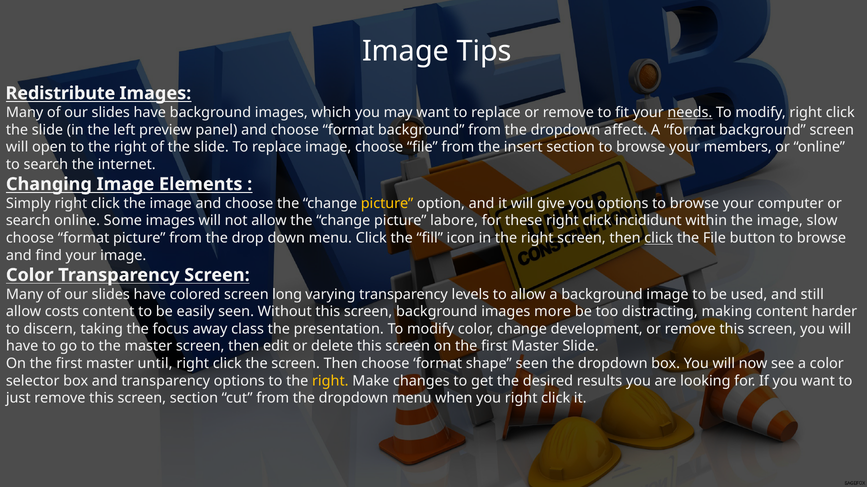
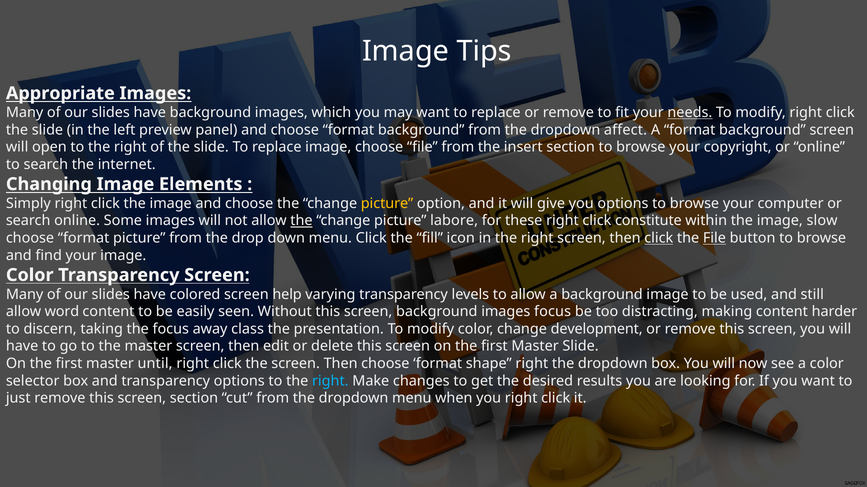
Redistribute: Redistribute -> Appropriate (60, 93)
members: members -> copyright (738, 147)
the underline: none -> present (301, 221)
incididunt: incididunt -> constitute (648, 221)
File underline: none -> present (714, 238)
long: long -> help (287, 295)
costs: costs -> word (62, 312)
images more: more -> focus (553, 312)
shape seen: seen -> right (532, 364)
right colour: yellow -> light blue (330, 381)
